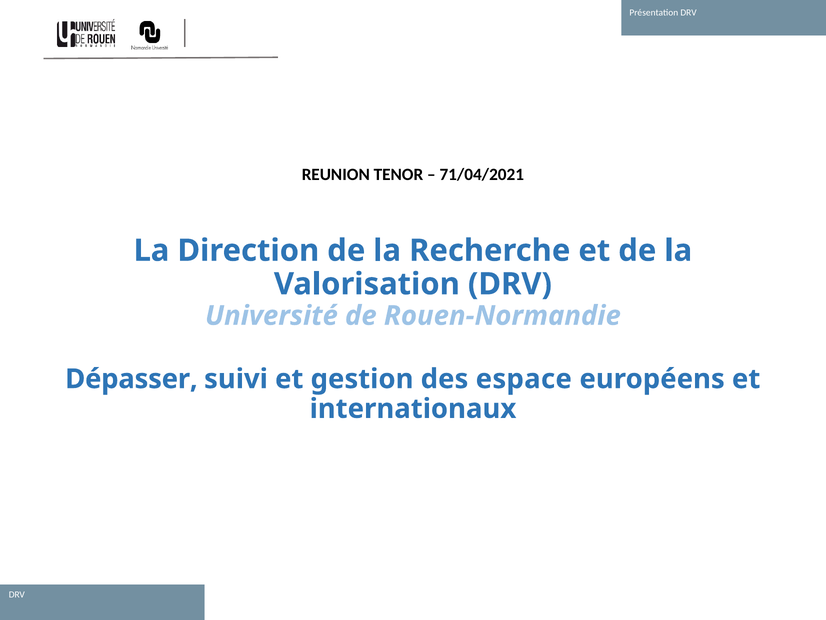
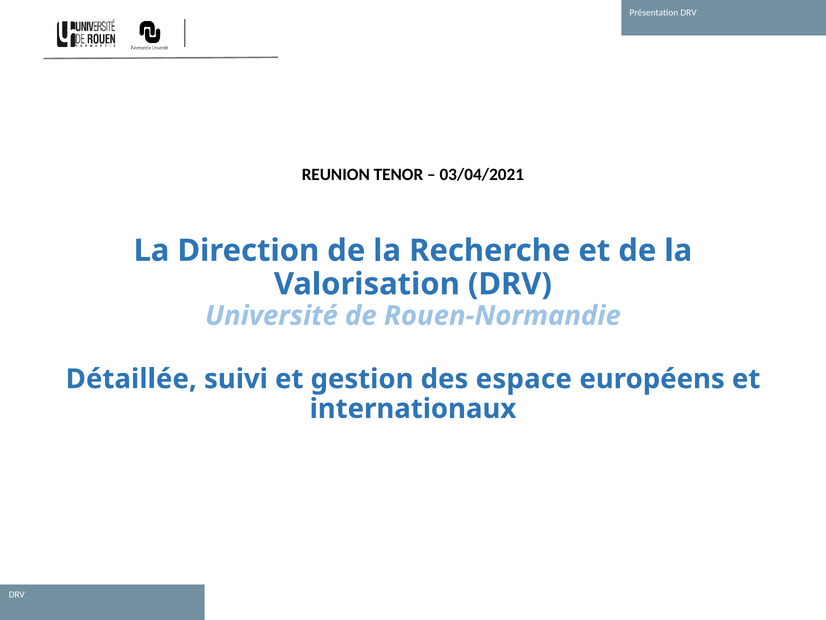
71/04/2021: 71/04/2021 -> 03/04/2021 (482, 175)
Dépasser: Dépasser -> Détaillée (131, 379)
